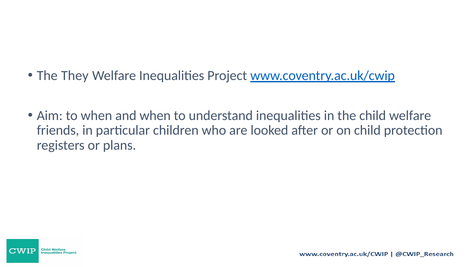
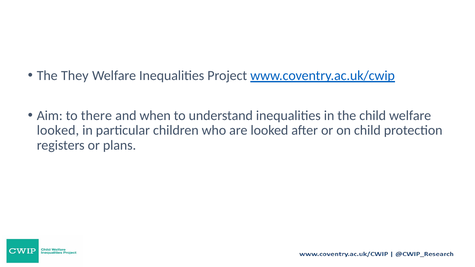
to when: when -> there (96, 116)
friends: friends -> looked (58, 131)
